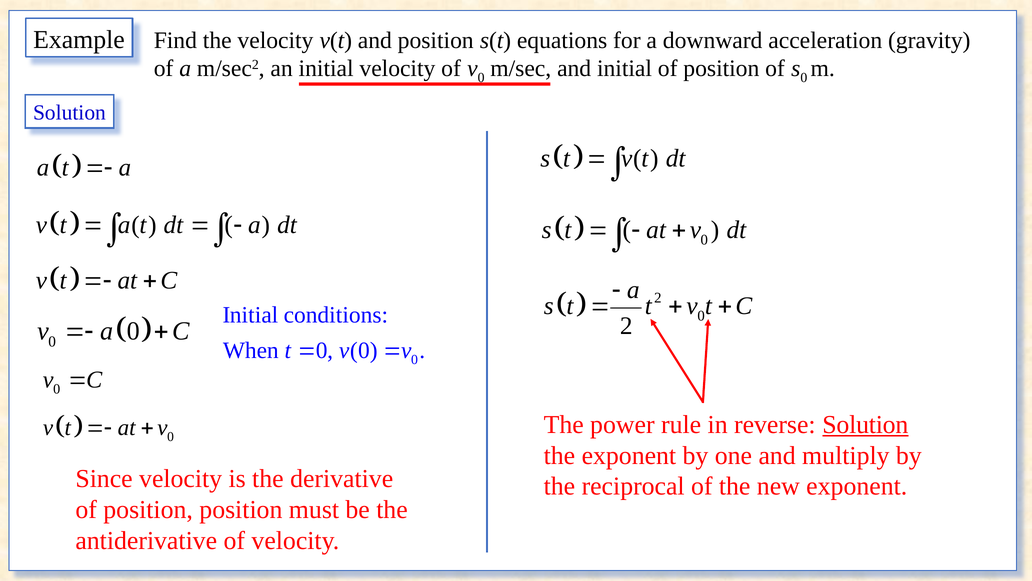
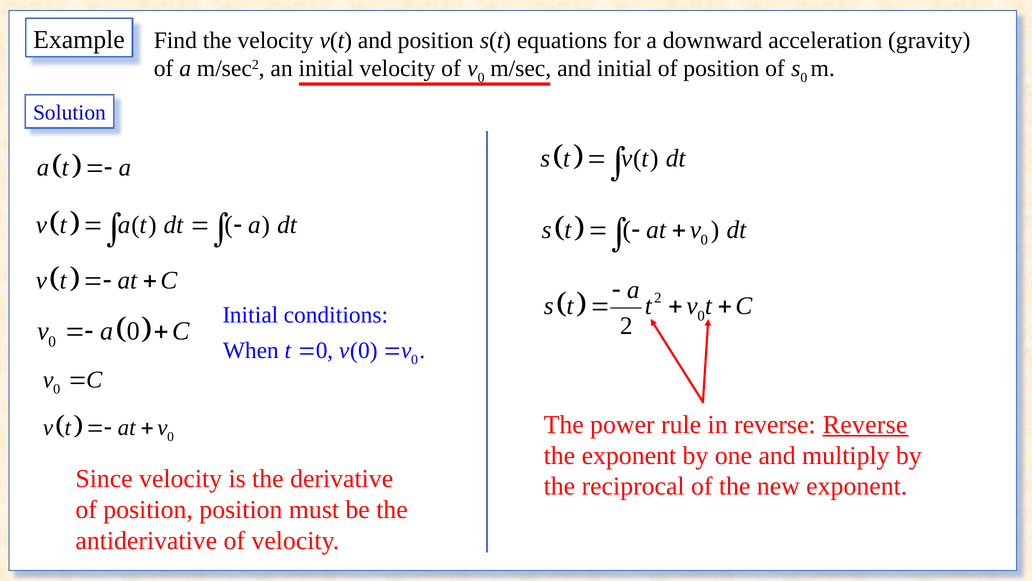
reverse Solution: Solution -> Reverse (865, 424)
